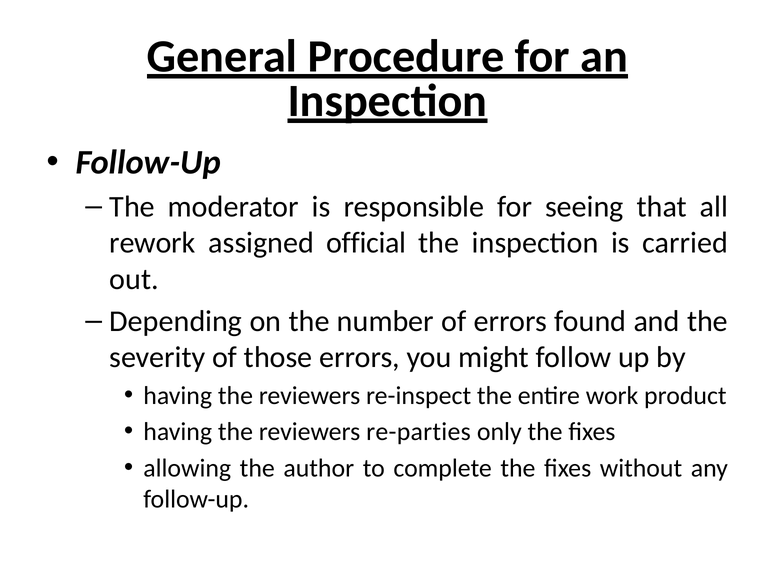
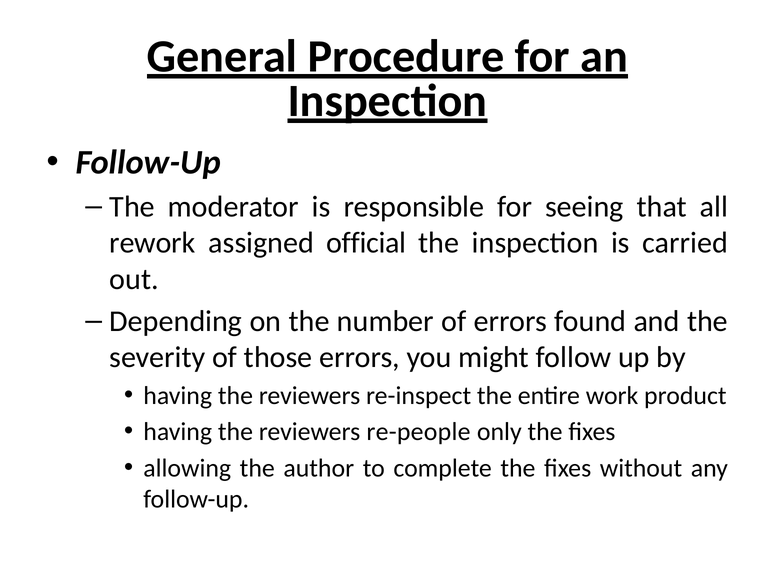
re-parties: re-parties -> re-people (418, 432)
